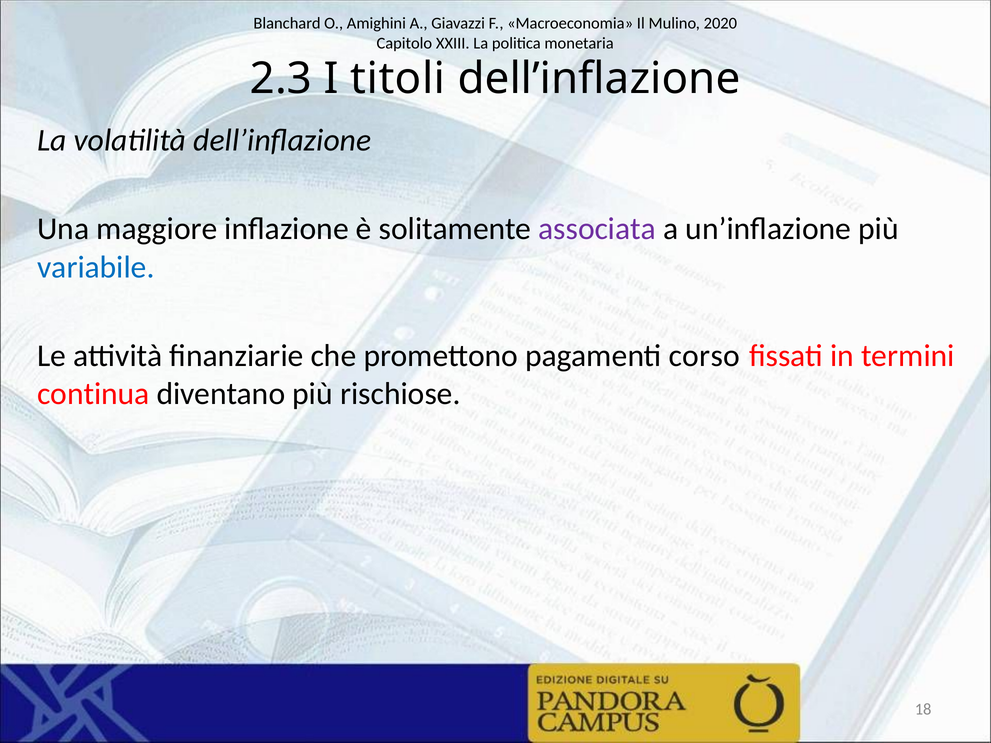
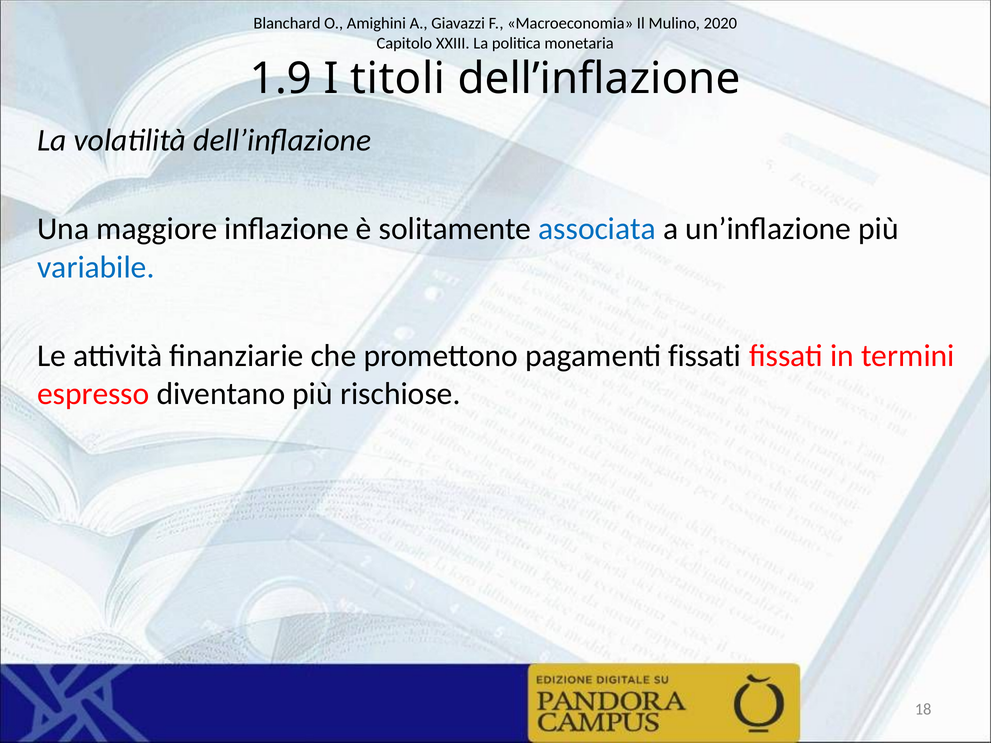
2.3: 2.3 -> 1.9 (281, 79)
associata colour: purple -> blue (597, 229)
pagamenti corso: corso -> fissati (705, 356)
continua: continua -> espresso (93, 394)
